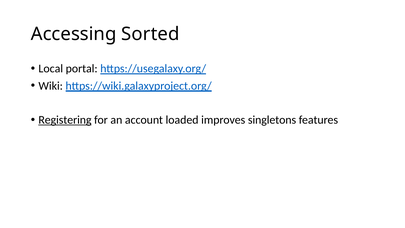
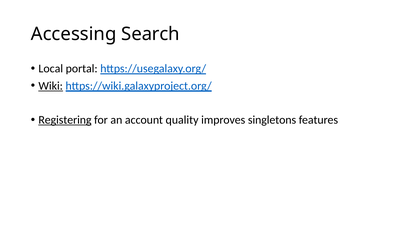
Sorted: Sorted -> Search (151, 34)
Wiki underline: none -> present (51, 86)
loaded: loaded -> quality (182, 120)
